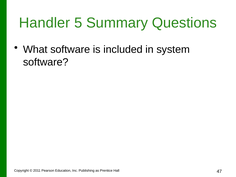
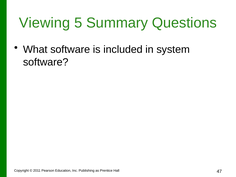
Handler: Handler -> Viewing (44, 23)
